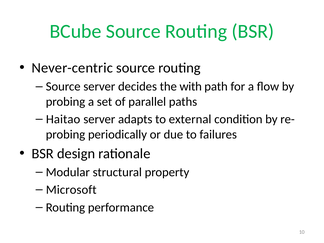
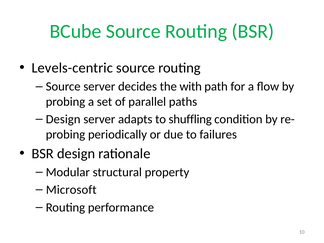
Never-centric: Never-centric -> Levels-centric (72, 68)
Haitao: Haitao -> Design (63, 119)
external: external -> shuffling (190, 119)
